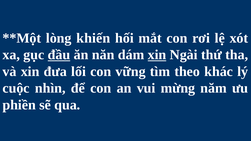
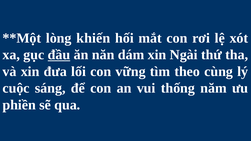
xin underline: present -> none (157, 55)
khác: khác -> cùng (219, 72)
nhìn: nhìn -> sáng (50, 88)
mừng: mừng -> thống (178, 88)
